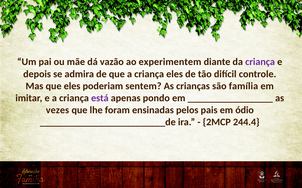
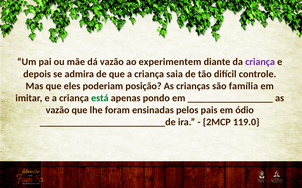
criança eles: eles -> saia (175, 74)
sentem: sentem -> posição (143, 86)
está colour: purple -> green (100, 98)
vezes: vezes -> vazão (58, 110)
244.4: 244.4 -> 119.0 (246, 123)
